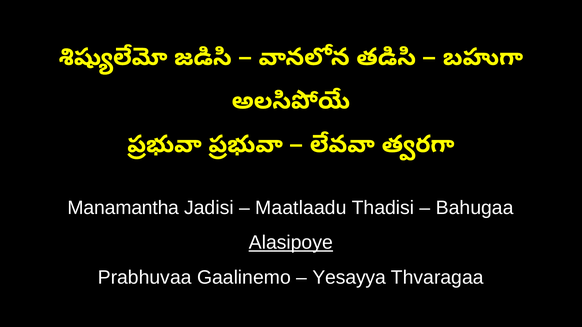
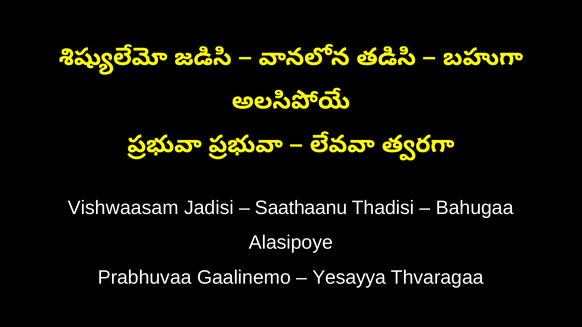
Manamantha: Manamantha -> Vishwaasam (123, 208)
Maatlaadu: Maatlaadu -> Saathaanu (301, 208)
Alasipoye underline: present -> none (291, 243)
